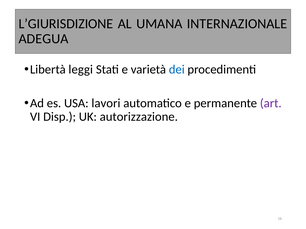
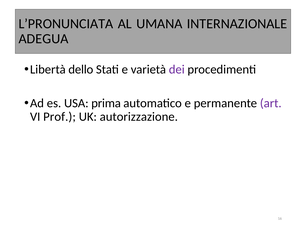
L’GIURISDIZIONE: L’GIURISDIZIONE -> L’PRONUNCIATA (66, 24)
leggi: leggi -> dello (81, 69)
dei colour: blue -> purple (177, 69)
lavori: lavori -> prima (106, 103)
Disp: Disp -> Prof (60, 117)
